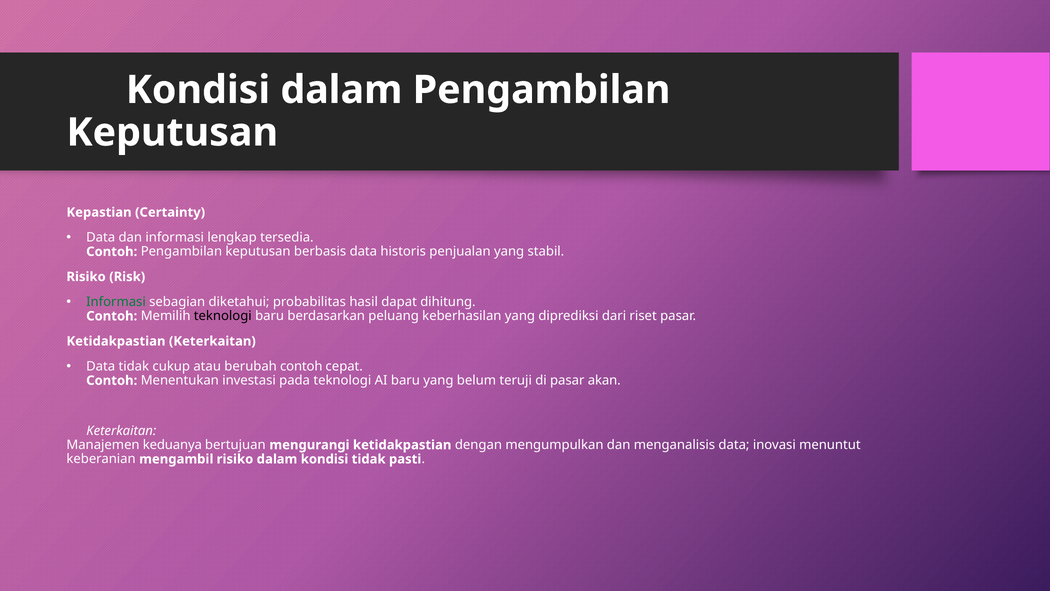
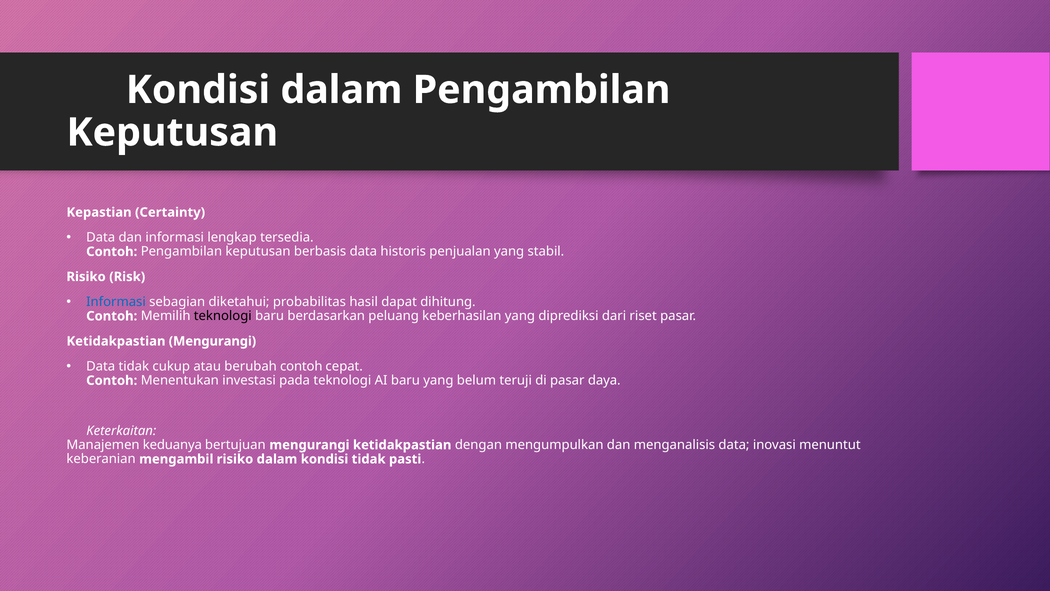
Informasi colour: green -> blue (116, 302)
Ketidakpastian Keterkaitan: Keterkaitan -> Mengurangi (212, 341)
akan: akan -> daya (604, 380)
